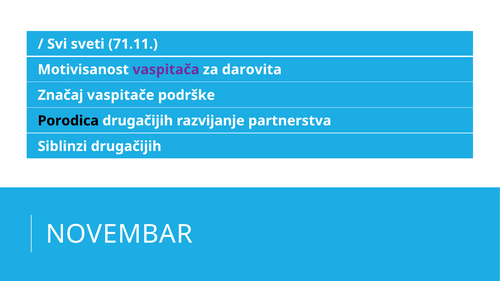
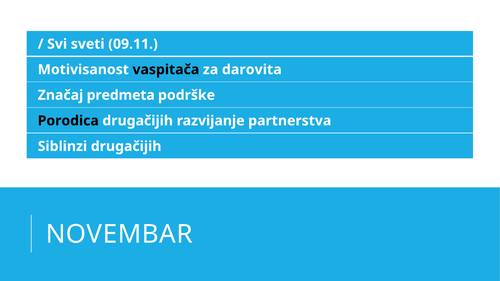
71.11: 71.11 -> 09.11 (133, 44)
vaspitača colour: purple -> black (166, 70)
vaspitače: vaspitače -> predmeta (121, 95)
